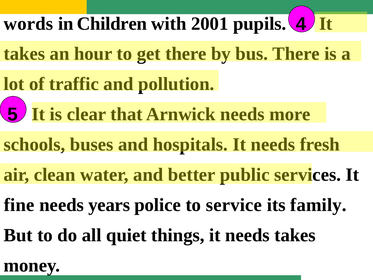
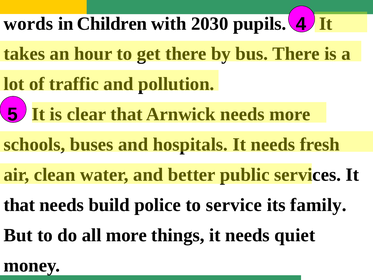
2001: 2001 -> 2030 (210, 24)
fine: fine -> that (19, 205)
years: years -> build (109, 205)
all quiet: quiet -> more (126, 235)
needs takes: takes -> quiet (295, 235)
